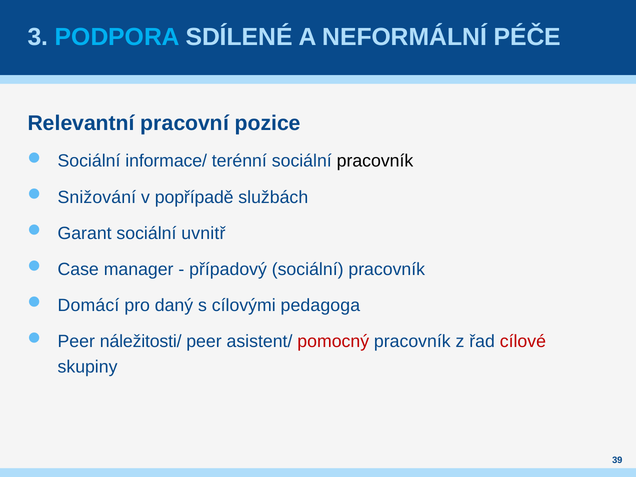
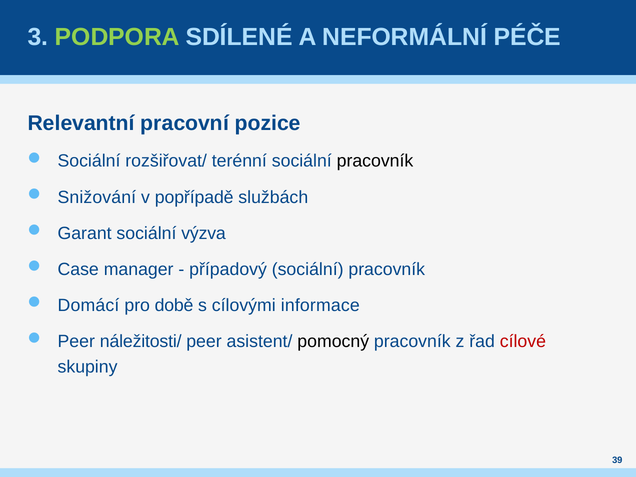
PODPORA colour: light blue -> light green (117, 37)
informace/: informace/ -> rozšiřovat/ (166, 161)
uvnitř: uvnitř -> výzva (204, 233)
daný: daný -> době (174, 305)
pedagoga: pedagoga -> informace (320, 305)
pomocný colour: red -> black (333, 341)
